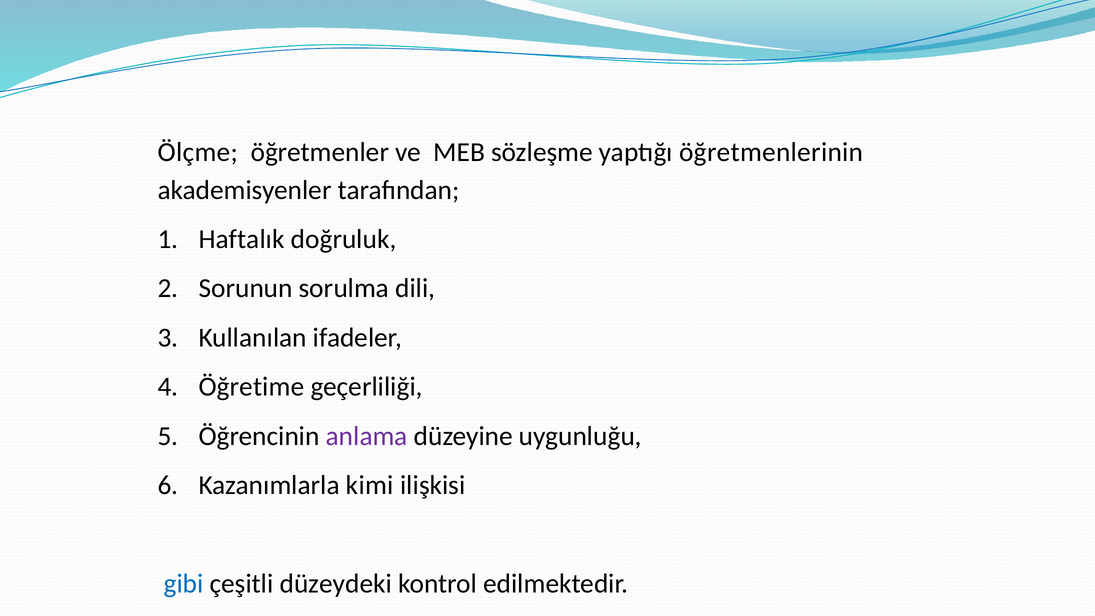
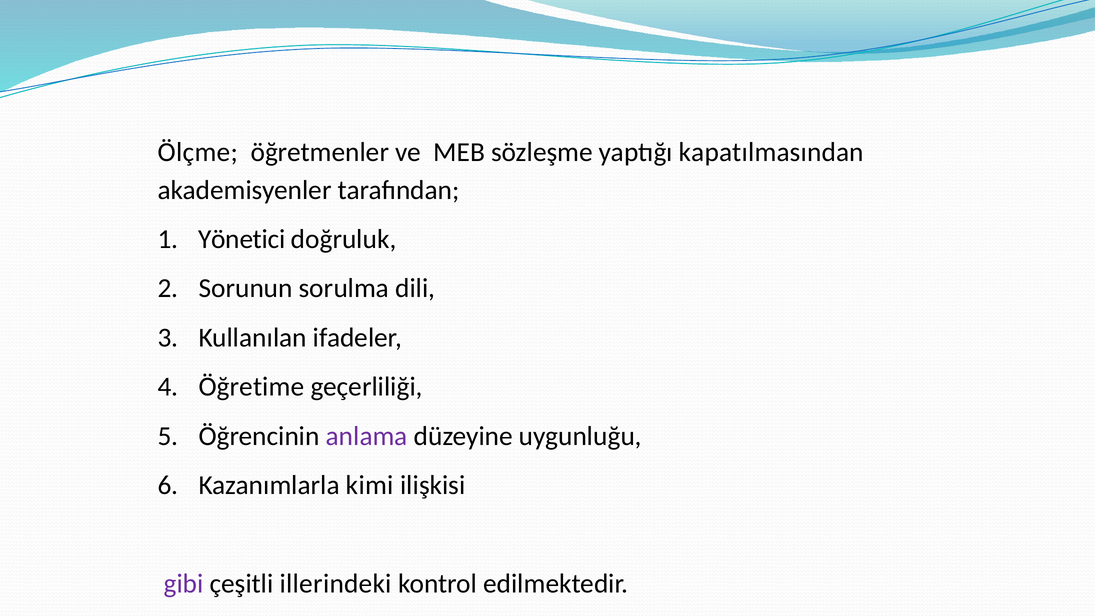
öğretmenlerinin: öğretmenlerinin -> kapatılmasından (771, 152)
Haftalık: Haftalık -> Yönetici (242, 239)
gibi colour: blue -> purple (184, 583)
düzeydeki: düzeydeki -> illerindeki (336, 583)
